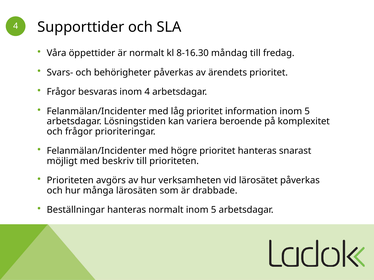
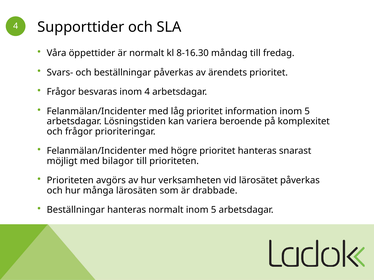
och behörigheter: behörigheter -> beställningar (123, 73)
beskriv: beskriv -> bilagor (118, 161)
